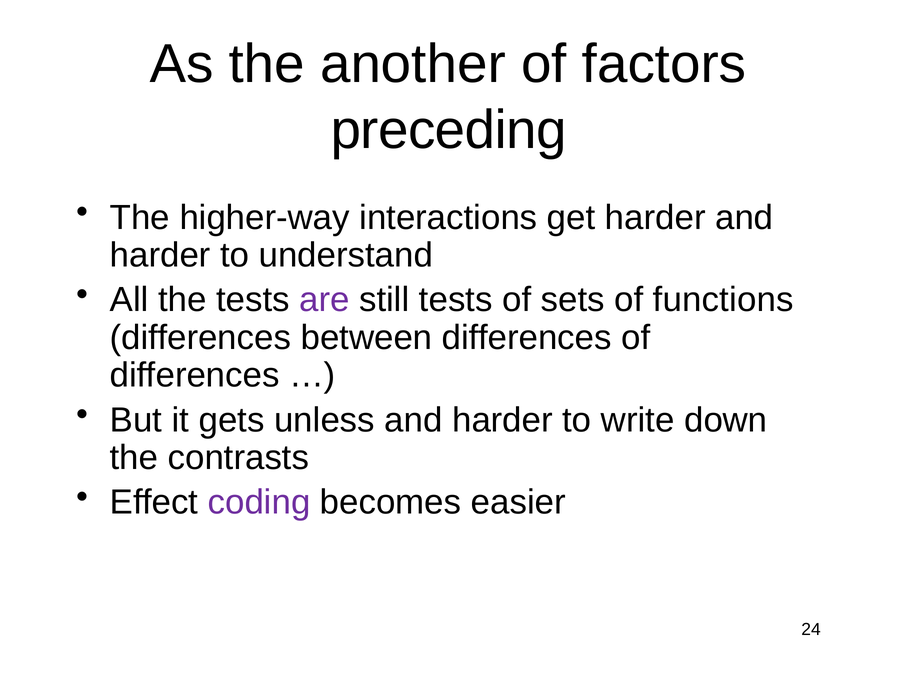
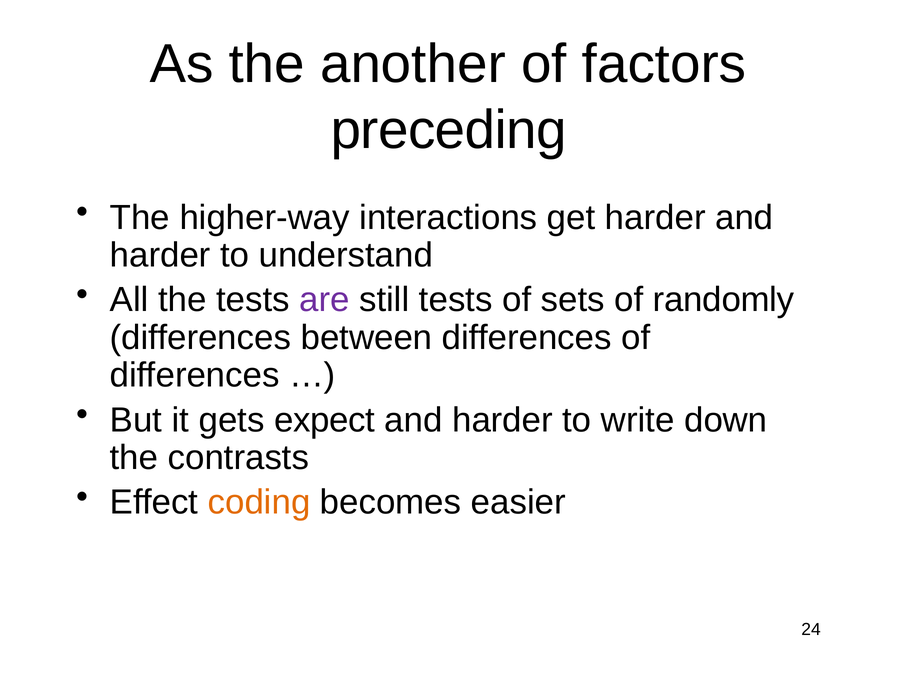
functions: functions -> randomly (724, 300)
unless: unless -> expect (325, 420)
coding colour: purple -> orange (259, 502)
